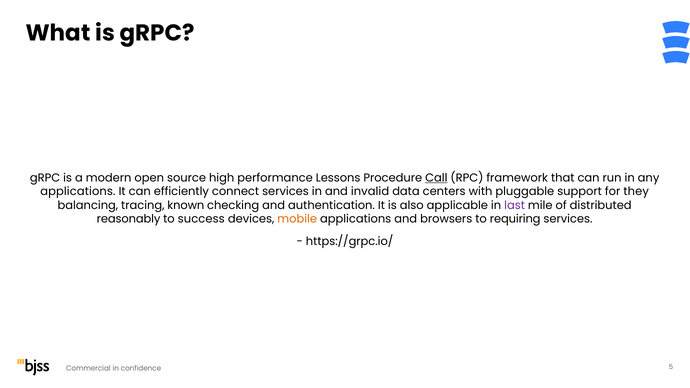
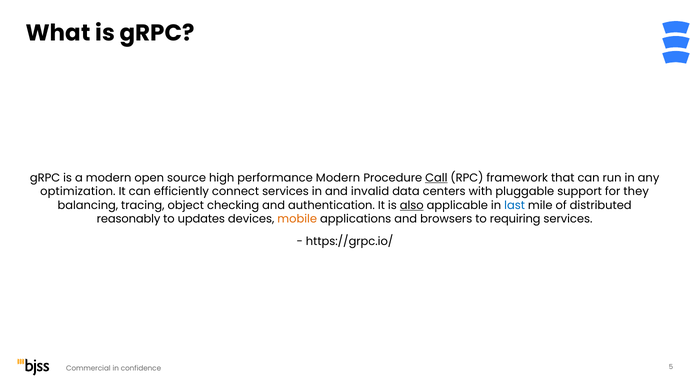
performance Lessons: Lessons -> Modern (338, 178)
applications: applications -> optimization (78, 192)
known: known -> object (186, 205)
also underline: none -> present (412, 205)
last colour: purple -> blue (515, 205)
success: success -> updates (201, 219)
